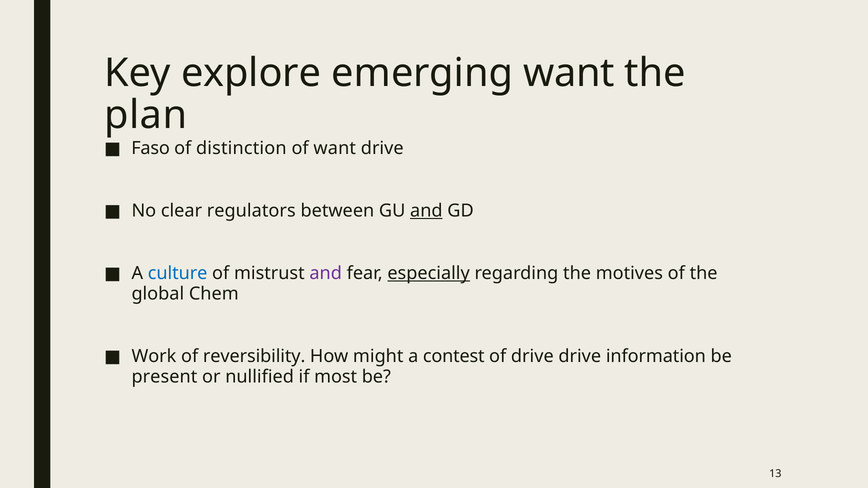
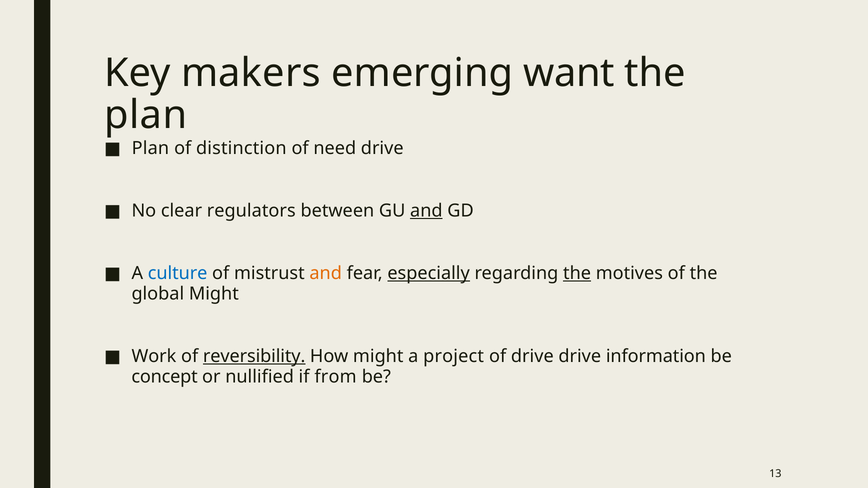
explore: explore -> makers (251, 73)
Faso: Faso -> Plan (150, 148)
of want: want -> need (335, 148)
and colour: purple -> orange (326, 273)
the underline: none -> present (577, 273)
global Chem: Chem -> Might (214, 294)
reversibility underline: none -> present (254, 356)
contest: contest -> project (454, 356)
present: present -> concept (165, 377)
most: most -> from (336, 377)
